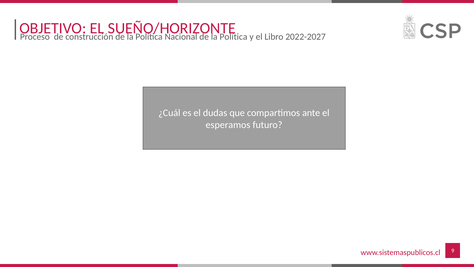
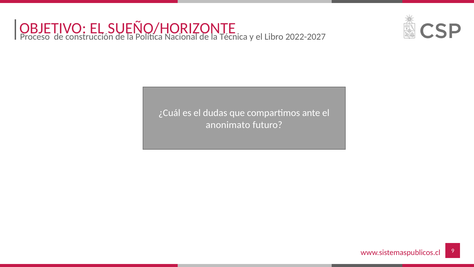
Política: Política -> Técnica (234, 37)
esperamos: esperamos -> anonimato (228, 125)
